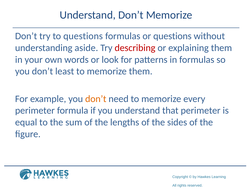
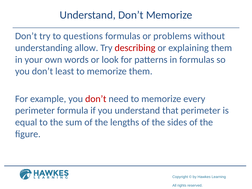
or questions: questions -> problems (172, 36)
aside: aside -> allow (86, 48)
don’t colour: orange -> red (96, 99)
